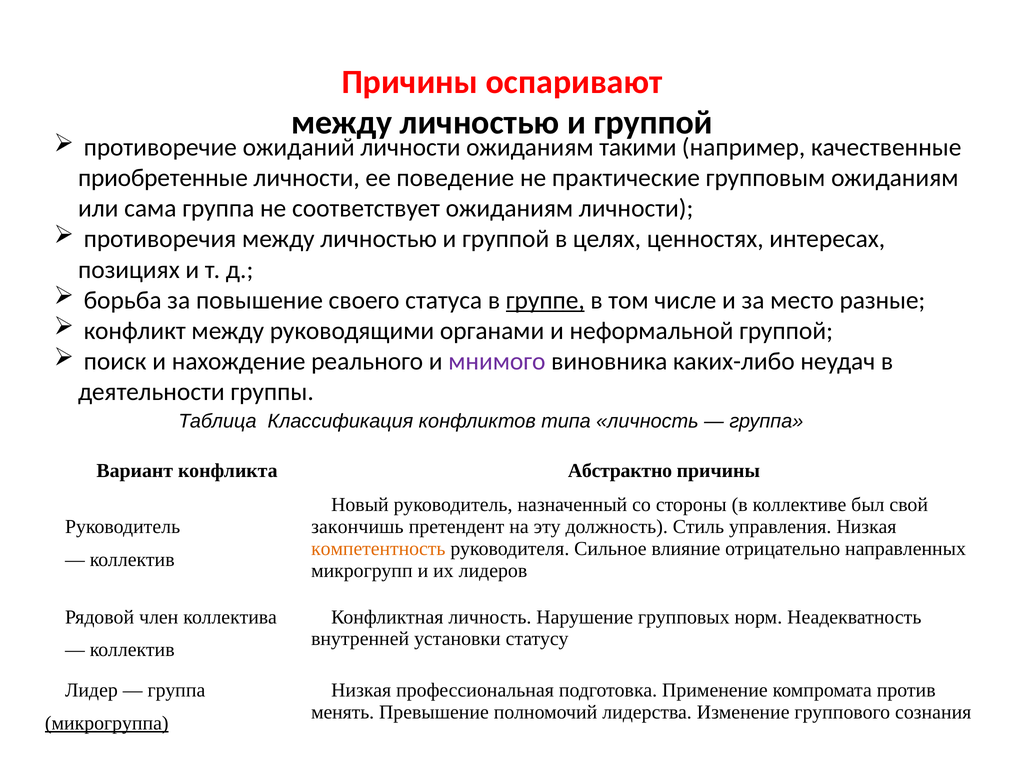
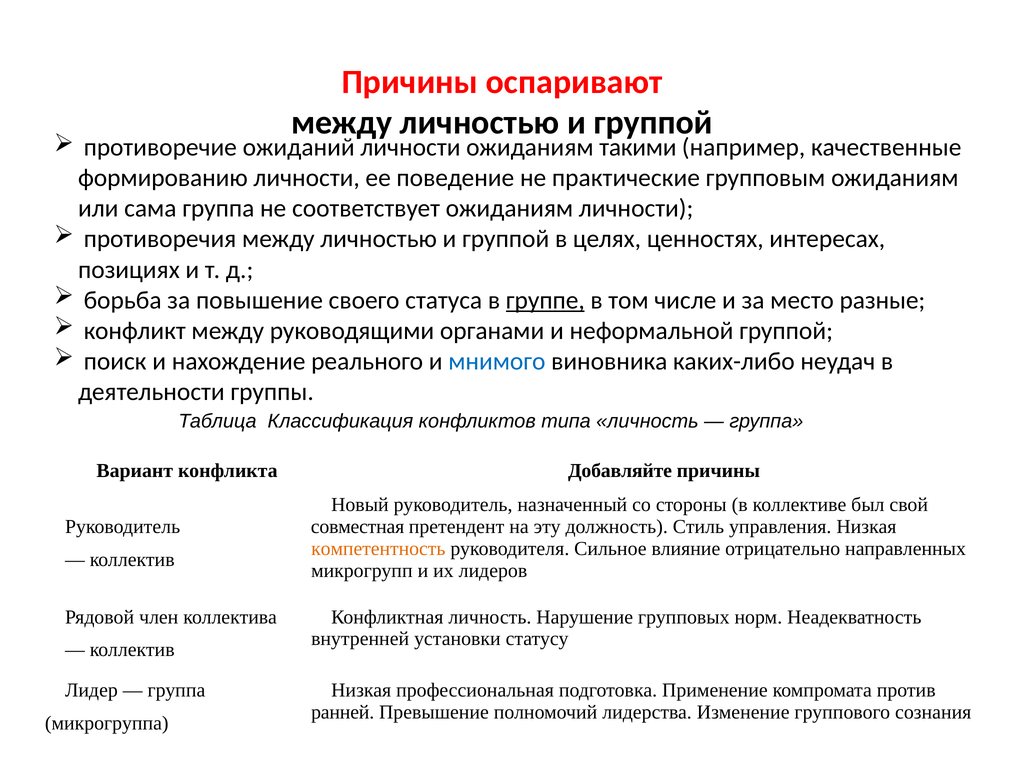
приобретенные: приобретенные -> формированию (163, 178)
мнимого colour: purple -> blue (497, 361)
Абстрактно: Абстрактно -> Добавляйте (620, 470)
закончишь: закончишь -> совместная (358, 526)
менять: менять -> ранней (343, 712)
микрогруппа underline: present -> none (107, 723)
